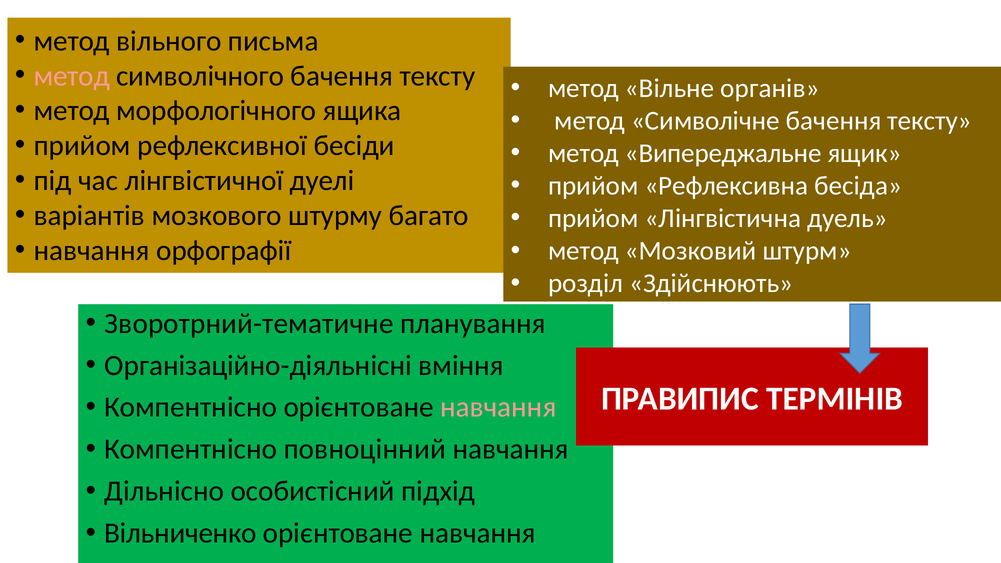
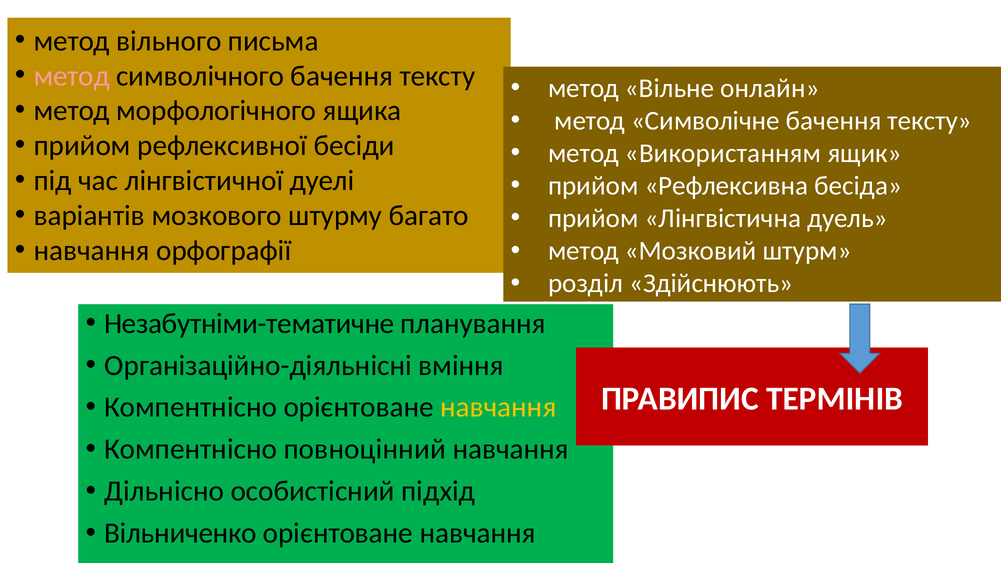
органів: органів -> онлайн (770, 89)
Випереджальне: Випереджальне -> Використанням (723, 154)
Зворотрний-тематичне: Зворотрний-тематичне -> Незабутніми-тематичне (249, 323)
навчання colour: pink -> yellow (498, 407)
